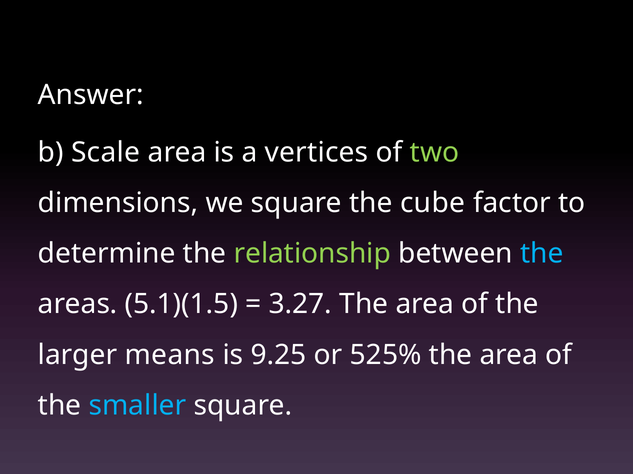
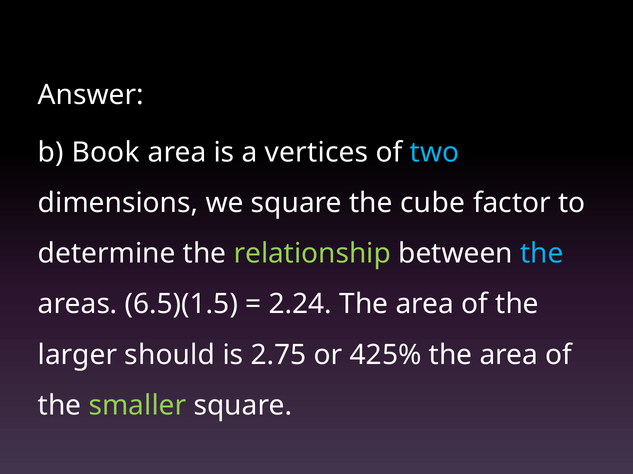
Scale: Scale -> Book (106, 153)
two colour: light green -> light blue (435, 153)
5.1)(1.5: 5.1)(1.5 -> 6.5)(1.5 (181, 305)
3.27: 3.27 -> 2.24 (300, 305)
means: means -> should (170, 355)
9.25: 9.25 -> 2.75 (279, 355)
525%: 525% -> 425% (386, 355)
smaller colour: light blue -> light green (137, 406)
